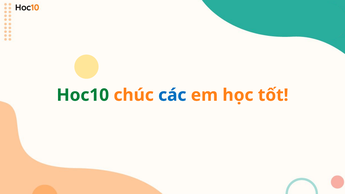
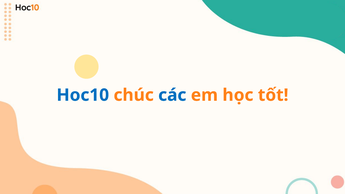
Hoc10 colour: green -> blue (83, 95)
